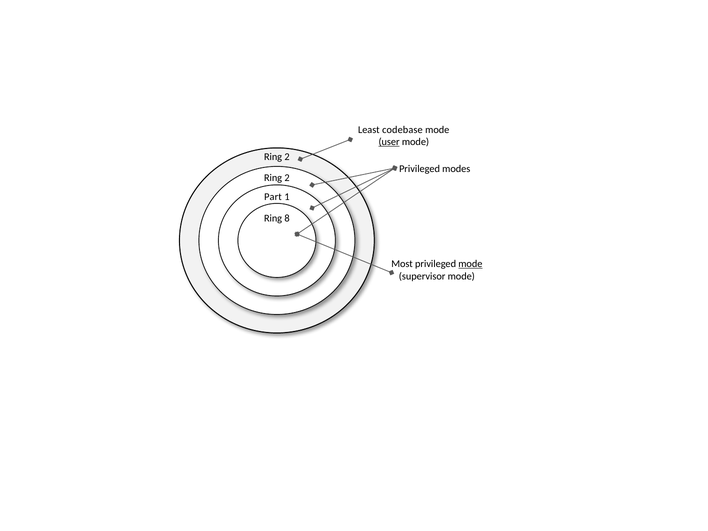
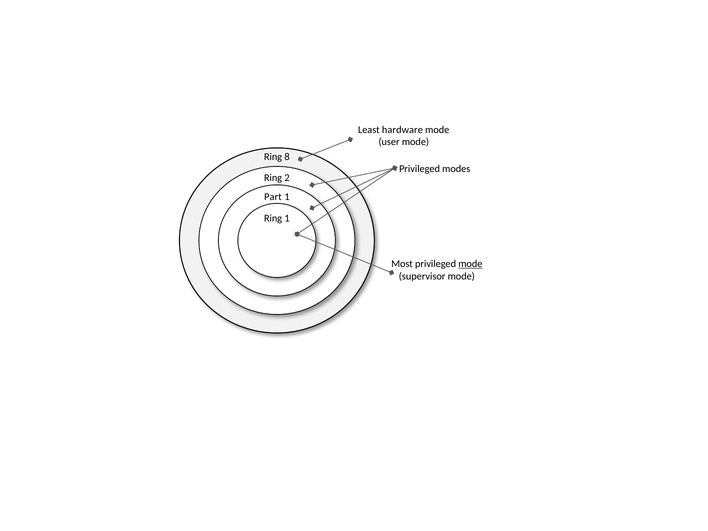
codebase: codebase -> hardware (402, 130)
user underline: present -> none (389, 142)
2: 2 -> 8 (287, 157)
Ring 8: 8 -> 1 (287, 218)
